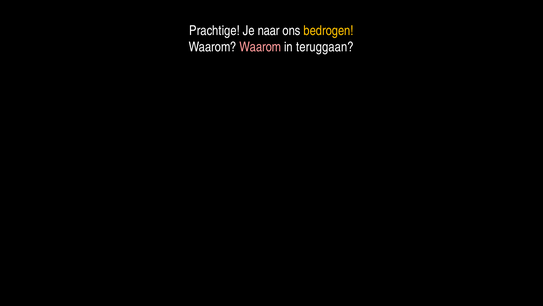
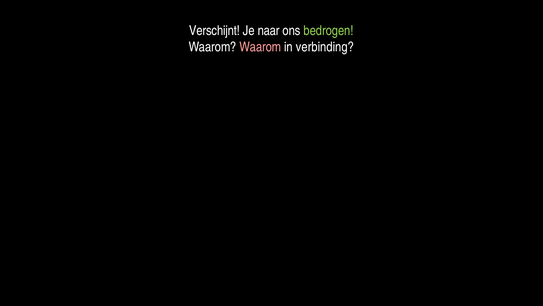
Prachtige: Prachtige -> Verschijnt (215, 30)
bedrogen colour: yellow -> light green (329, 30)
teruggaan: teruggaan -> verbinding (325, 47)
